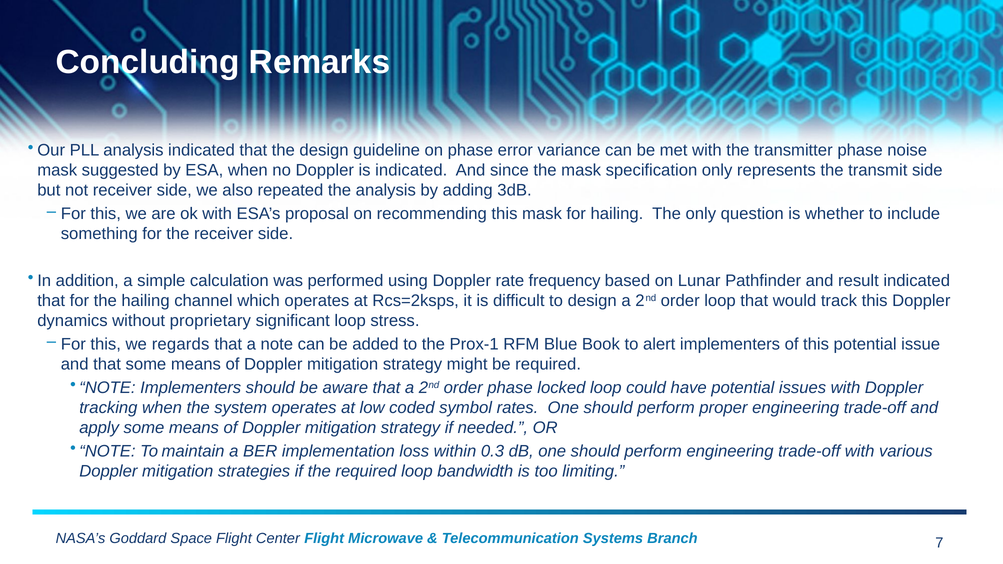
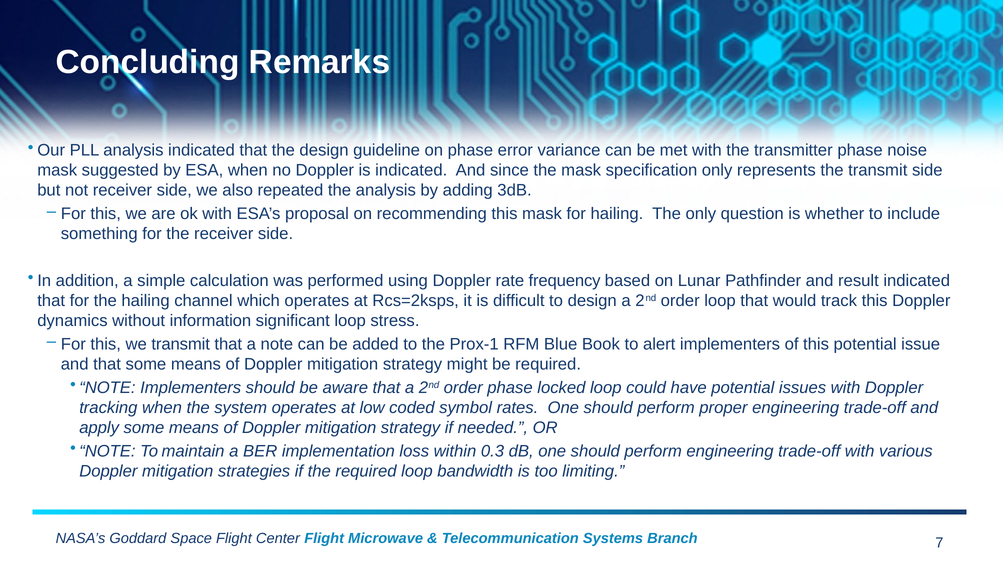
proprietary: proprietary -> information (210, 321)
we regards: regards -> transmit (181, 344)
